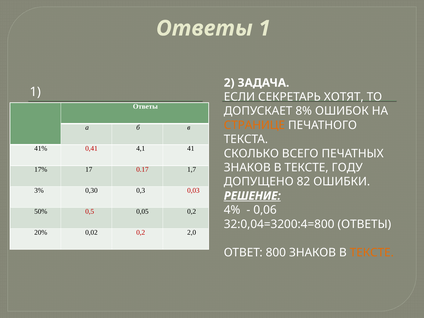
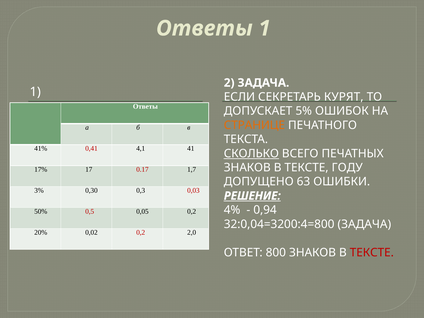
ХОТЯТ: ХОТЯТ -> КУРЯТ (344, 97)
8%: 8% -> 5% (304, 111)
СКОЛЬКО underline: none -> present (251, 153)
82: 82 -> 63 (303, 182)
0,06: 0,06 -> 0,94 (265, 210)
32:0,04=3200:4=800 ОТВЕТЫ: ОТВЕТЫ -> ЗАДАЧА (364, 224)
ТЕКСТЕ colour: orange -> red (372, 252)
